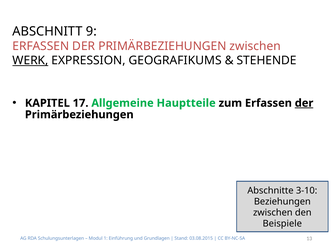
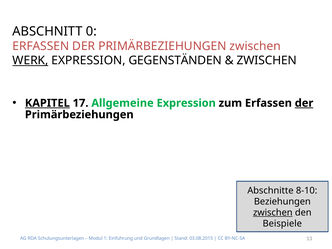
9: 9 -> 0 (91, 31)
GEOGRAFIKUMS: GEOGRAFIKUMS -> GEGENSTÄNDEN (175, 61)
STEHENDE: STEHENDE -> ZWISCHEN (267, 61)
KAPITEL underline: none -> present (47, 103)
Allgemeine Hauptteile: Hauptteile -> Expression (186, 103)
3-10: 3-10 -> 8-10 (307, 190)
zwischen underline: none -> present (273, 213)
